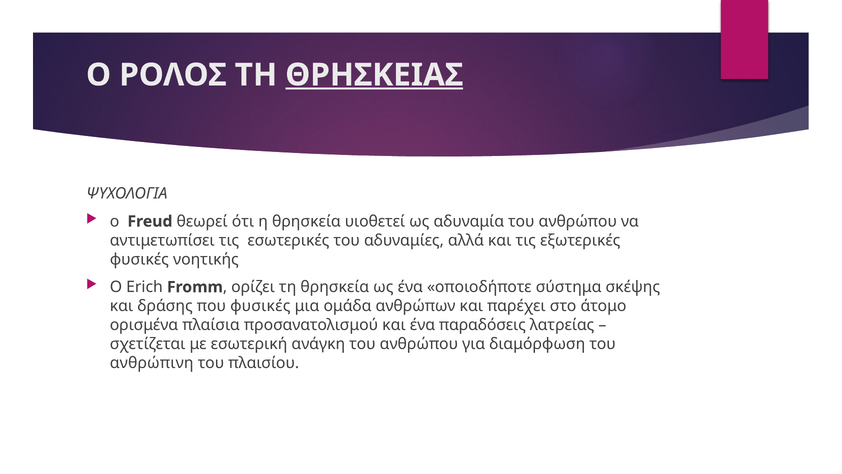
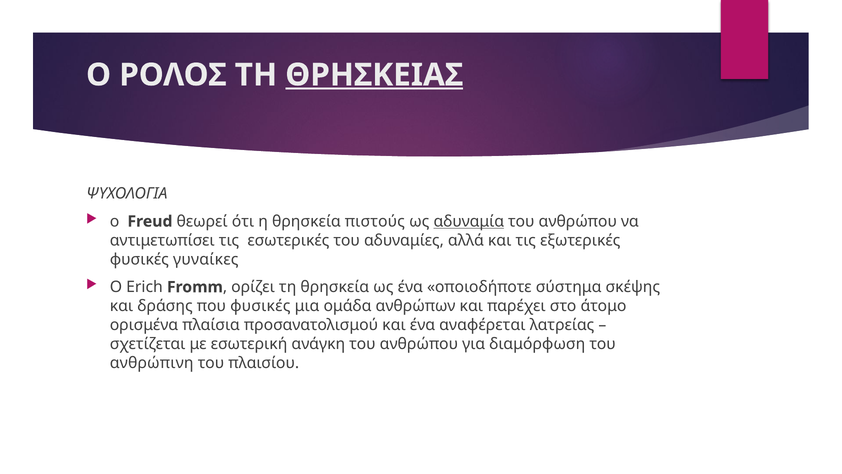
υιοθετεί: υιοθετεί -> πιστούς (375, 221)
αδυναμία underline: none -> present (469, 221)
νοητικής: νοητικής -> γυναίκες (206, 259)
παραδόσεις: παραδόσεις -> αναφέρεται (482, 325)
